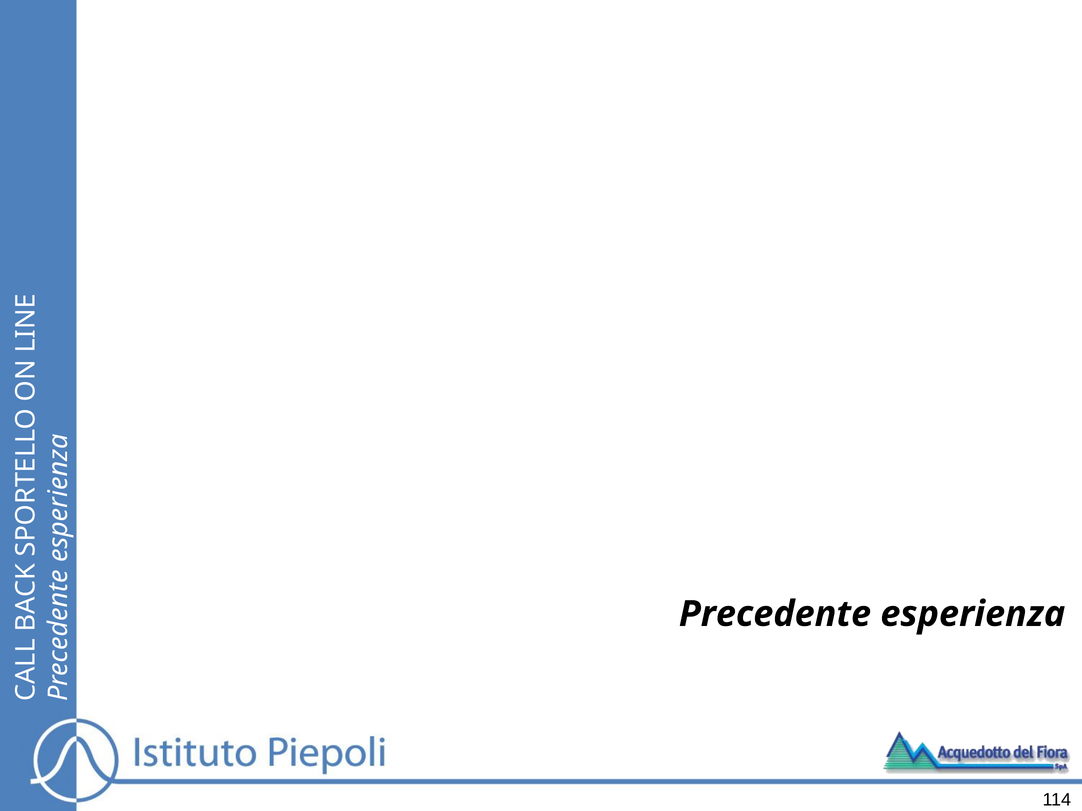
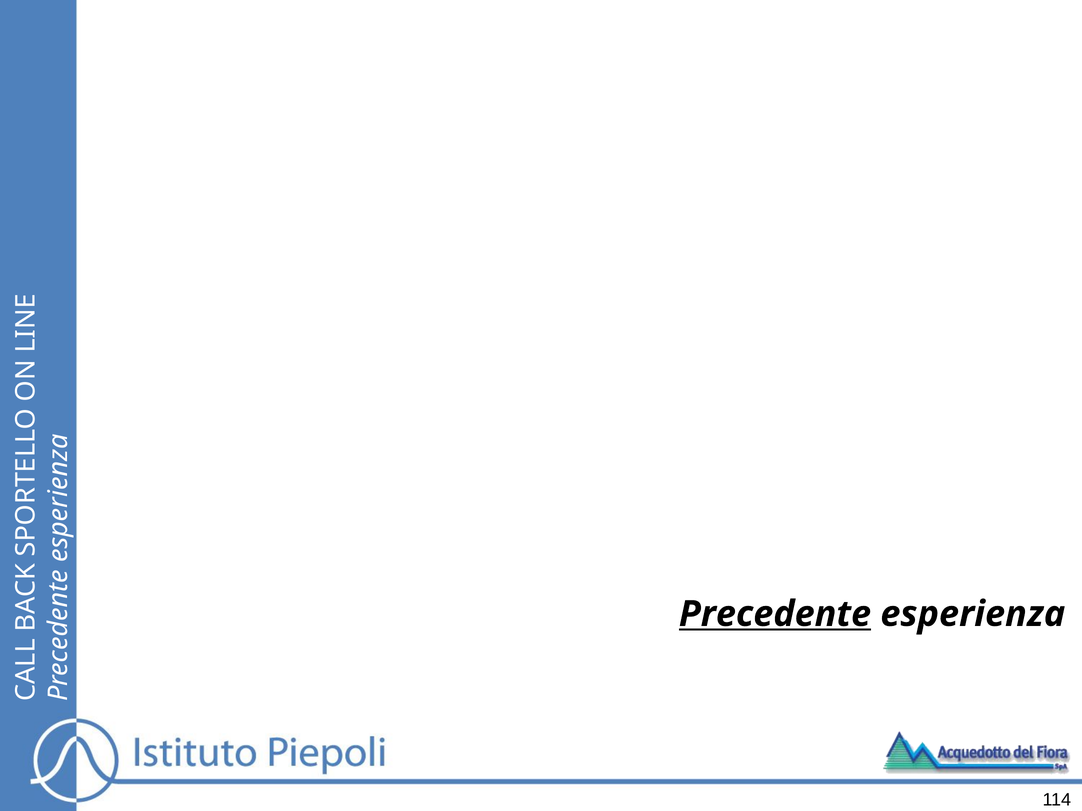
Precedente underline: none -> present (775, 614)
